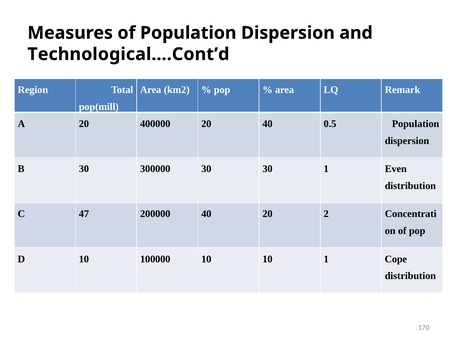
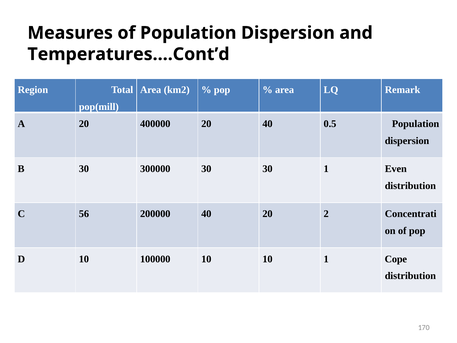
Technological….Cont’d: Technological….Cont’d -> Temperatures….Cont’d (128, 54)
47: 47 -> 56 (84, 214)
